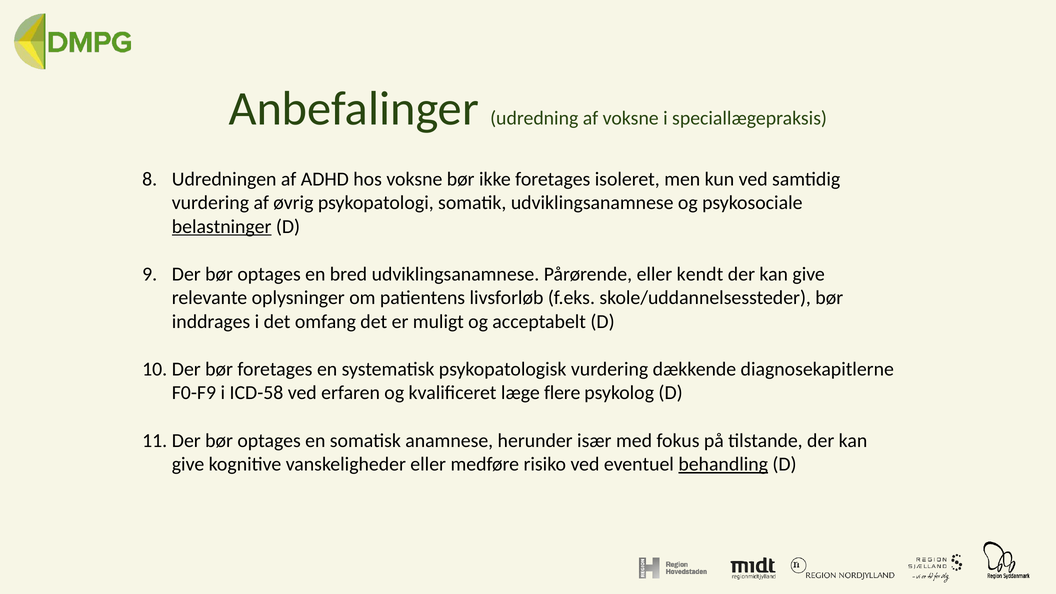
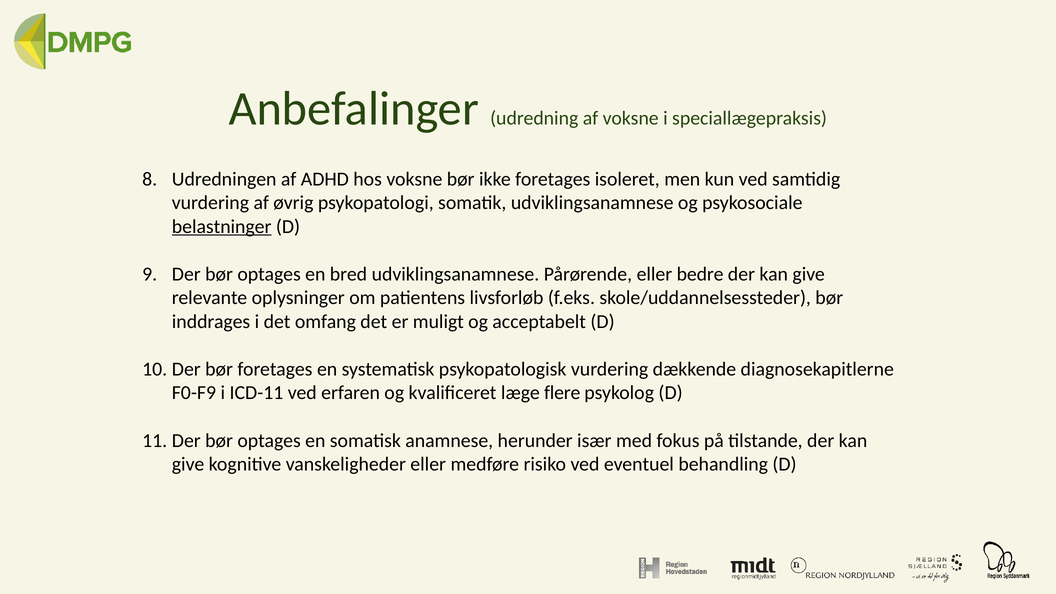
kendt: kendt -> bedre (700, 274)
ICD-58: ICD-58 -> ICD-11 (256, 393)
behandling underline: present -> none (723, 464)
